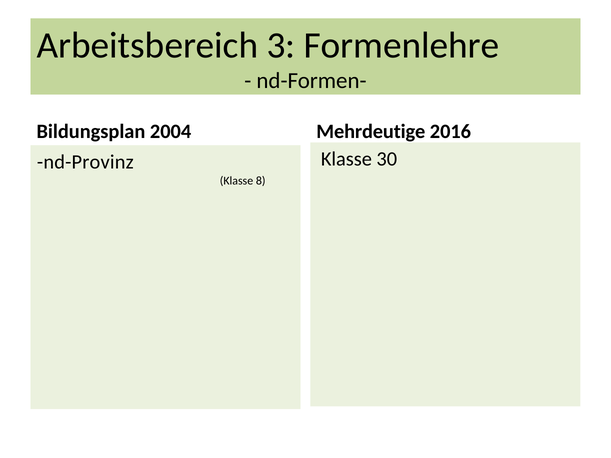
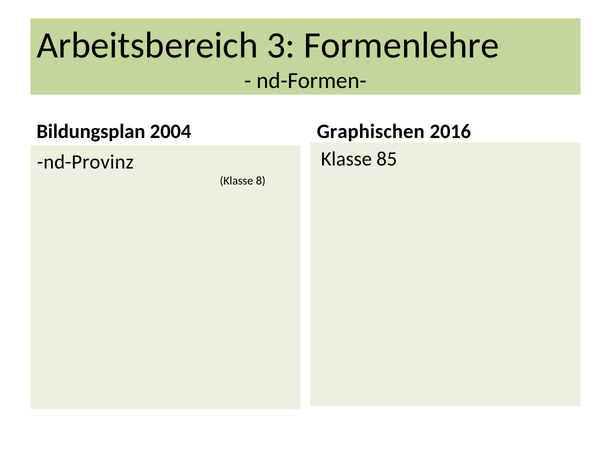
Mehrdeutige: Mehrdeutige -> Graphischen (371, 131)
30: 30 -> 85 (387, 159)
